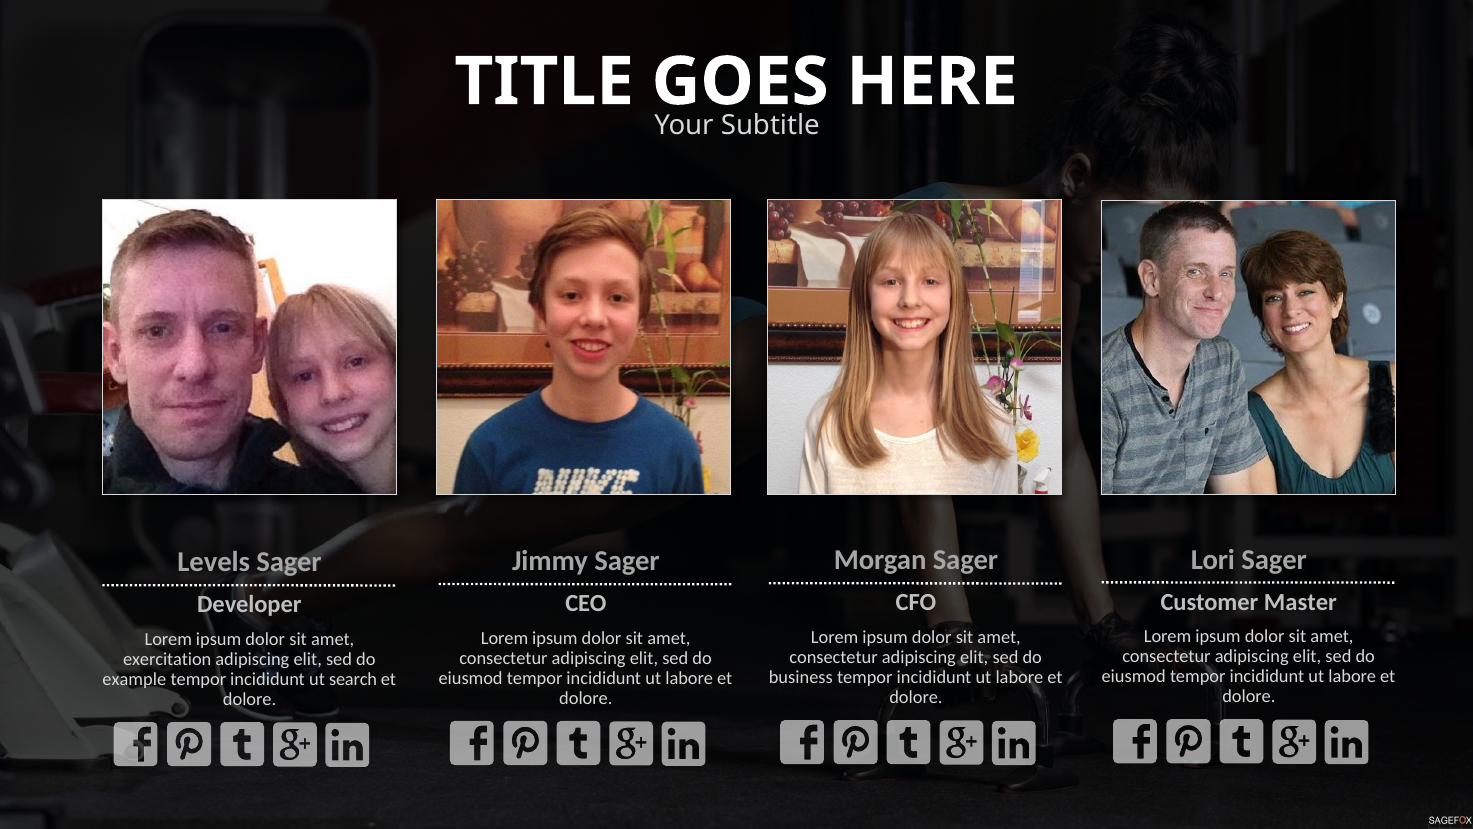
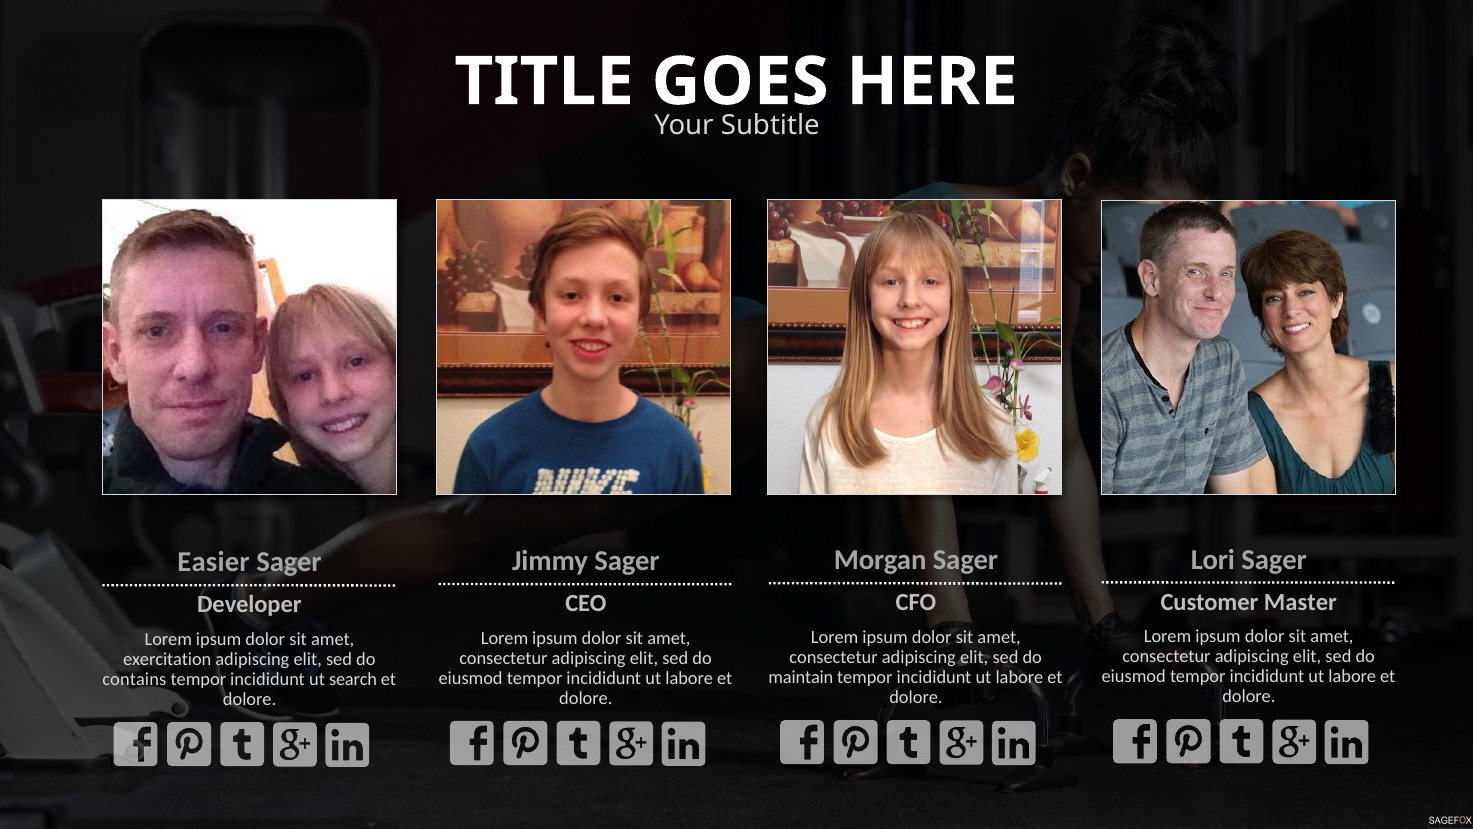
Levels: Levels -> Easier (214, 562)
business: business -> maintain (801, 677)
example: example -> contains (134, 679)
